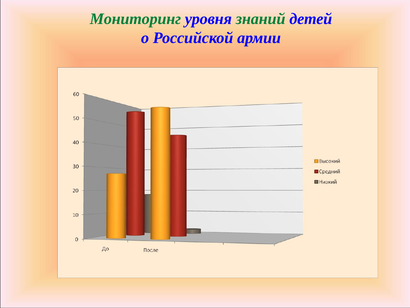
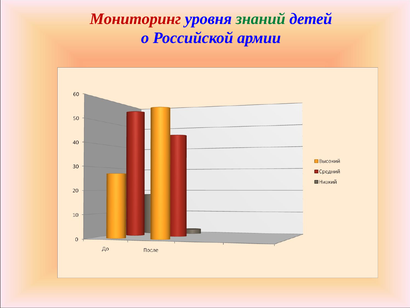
Мониторинг colour: green -> red (135, 19)
